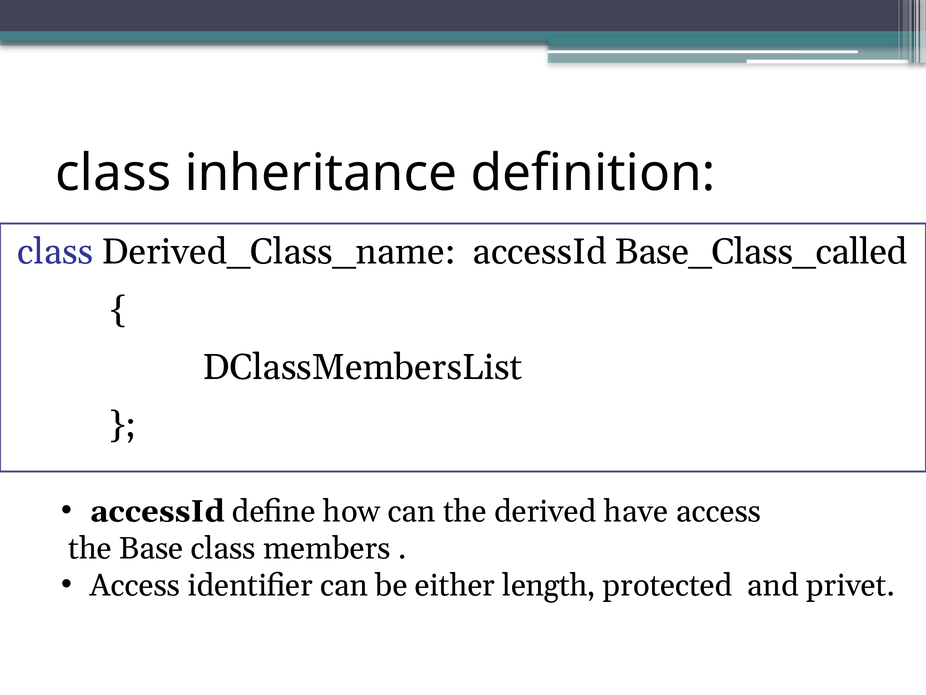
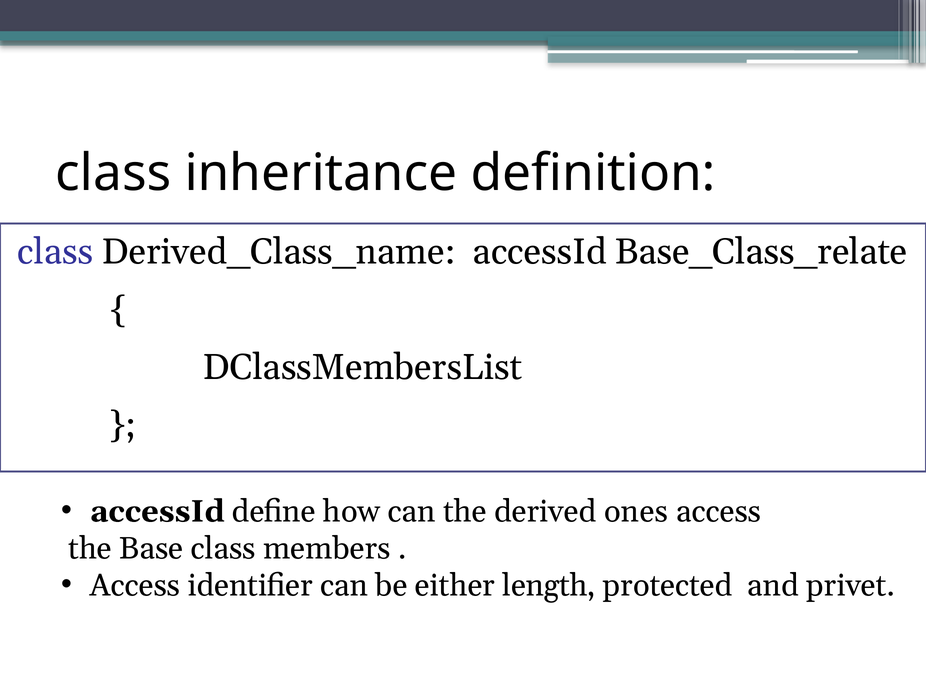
Base_Class_called: Base_Class_called -> Base_Class_relate (761, 252)
have: have -> ones (636, 511)
